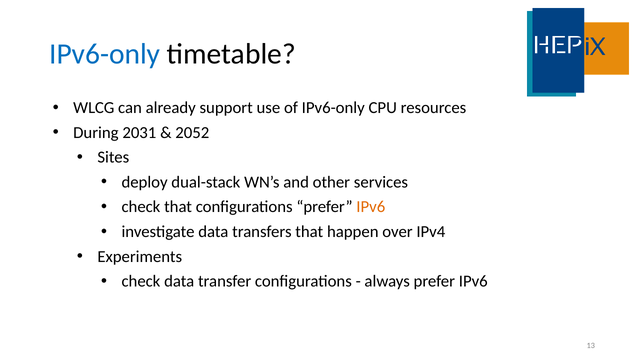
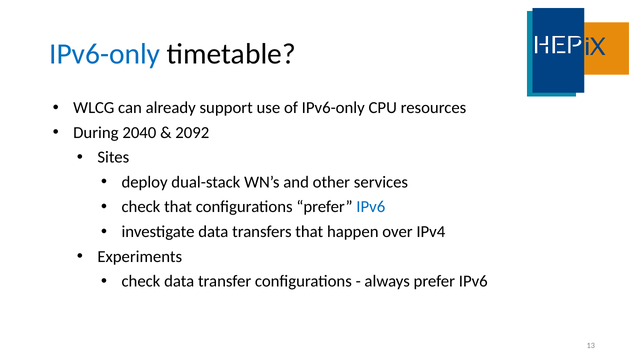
2031: 2031 -> 2040 (139, 133)
2052: 2052 -> 2092 (192, 133)
IPv6 colour: orange -> blue (371, 207)
